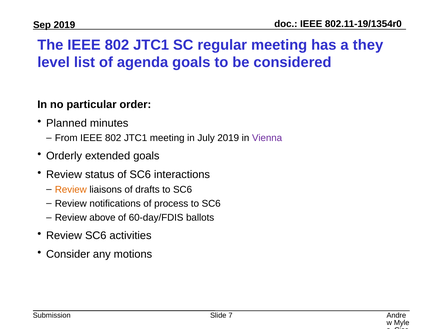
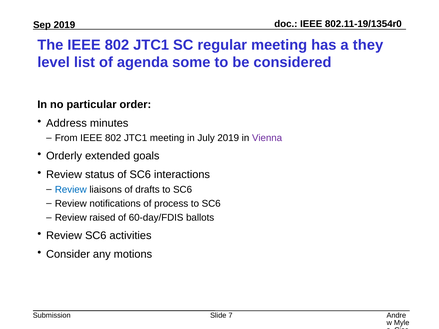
agenda goals: goals -> some (191, 63)
Planned: Planned -> Address (66, 123)
Review colour: orange -> blue (71, 190)
above: above -> raised (102, 218)
